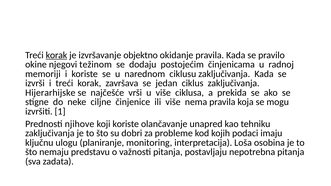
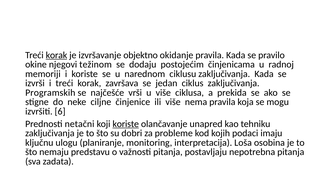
Hijerarhijske: Hijerarhijske -> Programskih (50, 93)
1: 1 -> 6 (60, 111)
njihove: njihove -> netačni (80, 124)
koriste underline: none -> present (126, 124)
